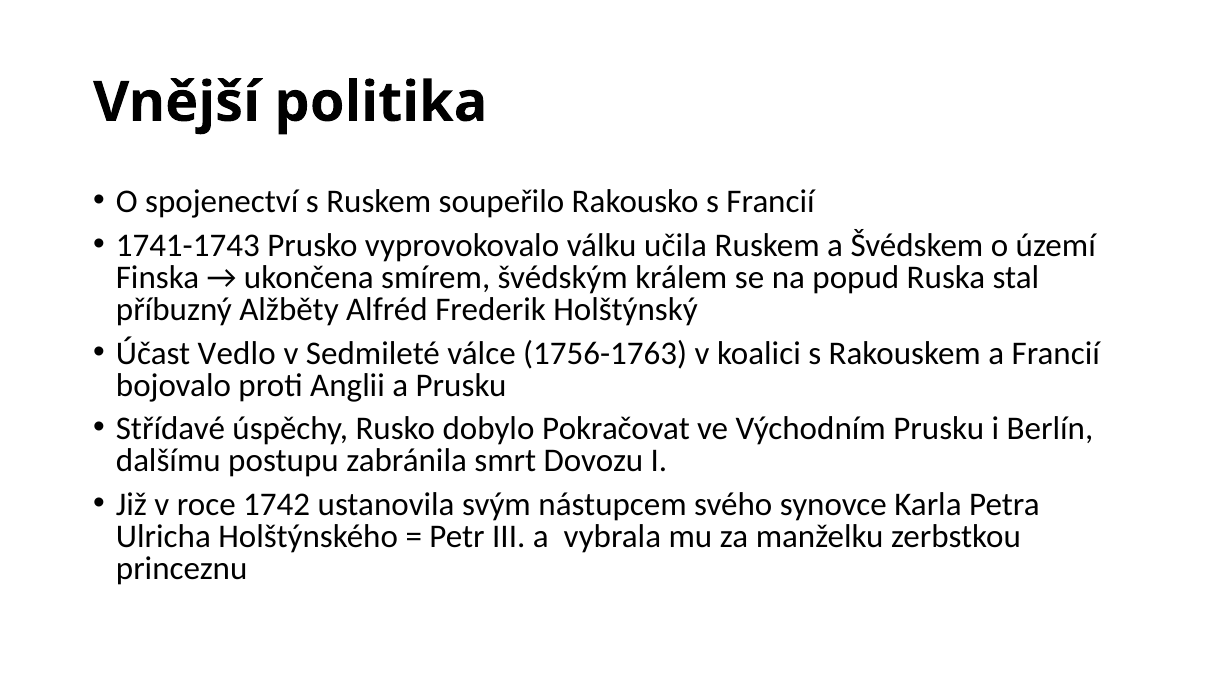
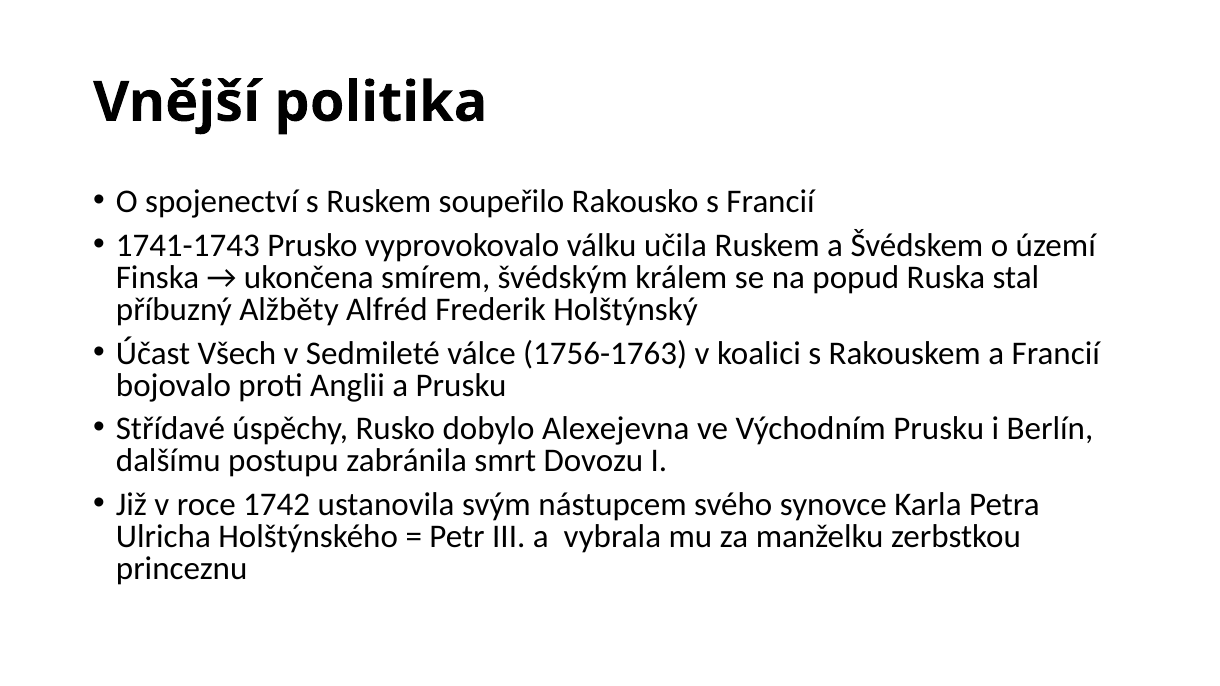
Vedlo: Vedlo -> Všech (237, 353)
Pokračovat: Pokračovat -> Alexejevna (616, 429)
